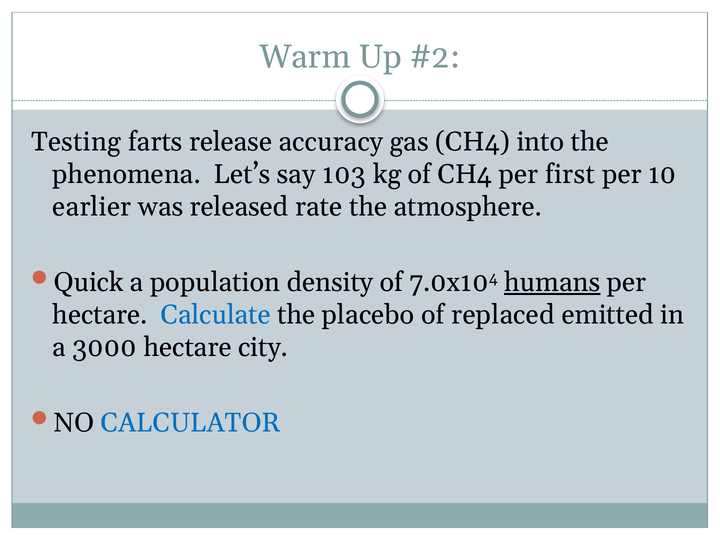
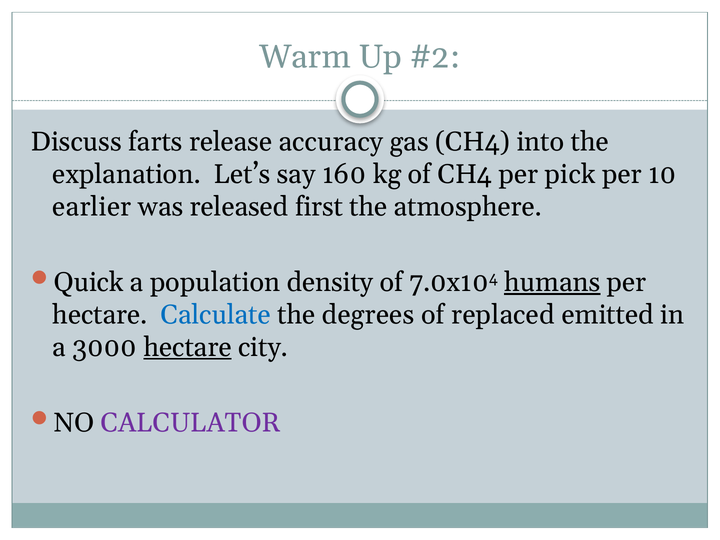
Testing: Testing -> Discuss (76, 142)
phenomena: phenomena -> explanation (127, 174)
103: 103 -> 160 (344, 174)
first: first -> pick (570, 174)
rate: rate -> first (319, 207)
placebo: placebo -> degrees (368, 315)
hectare underline: none -> present (188, 347)
CALCULATOR colour: blue -> purple (191, 423)
